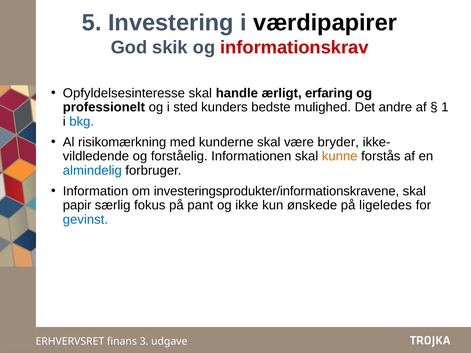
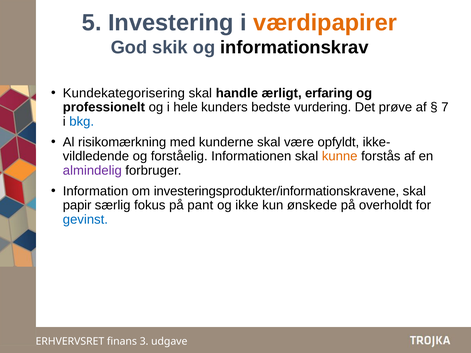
værdipapirer colour: black -> orange (325, 23)
informationskrav colour: red -> black (294, 47)
Opfyldelsesinteresse: Opfyldelsesinteresse -> Kundekategorisering (124, 93)
sted: sted -> hele (186, 107)
mulighed: mulighed -> vurdering (323, 107)
andre: andre -> prøve (395, 107)
1: 1 -> 7 (445, 107)
bryder: bryder -> opfyldt (338, 142)
almindelig colour: blue -> purple (92, 171)
ligeledes: ligeledes -> overholdt (386, 205)
